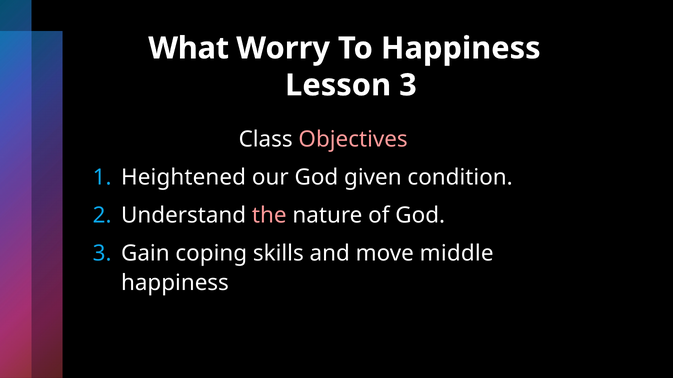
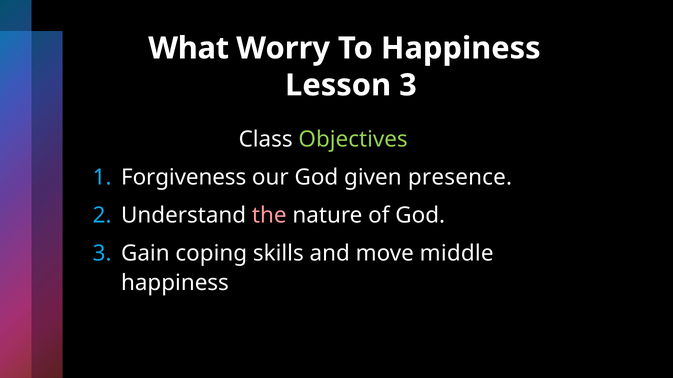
Objectives colour: pink -> light green (353, 139)
Heightened: Heightened -> Forgiveness (184, 178)
condition: condition -> presence (460, 178)
